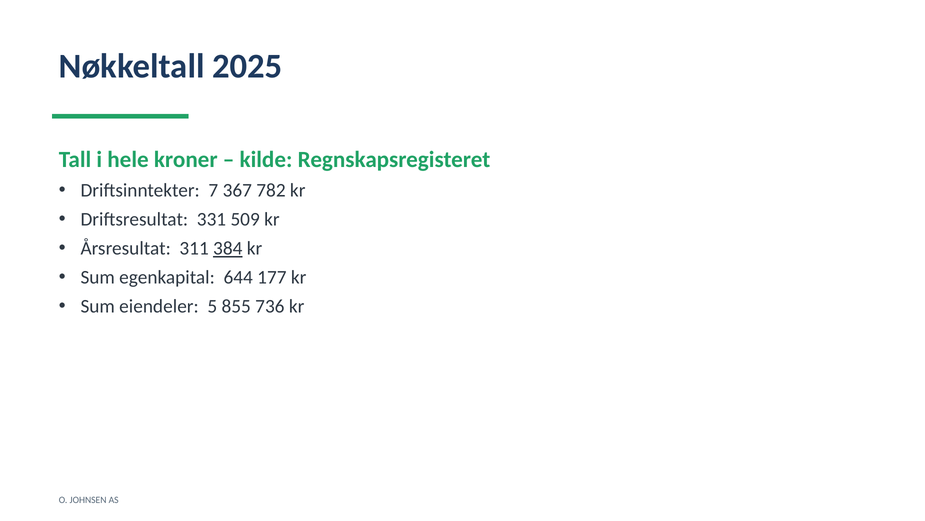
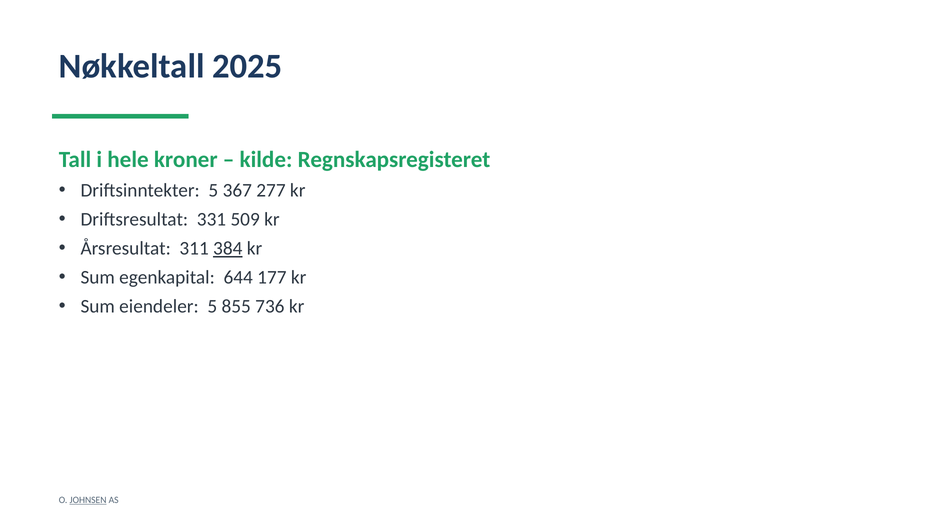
Driftsinntekter 7: 7 -> 5 (213, 190)
782: 782 -> 277 (271, 190)
JOHNSEN underline: none -> present (88, 499)
